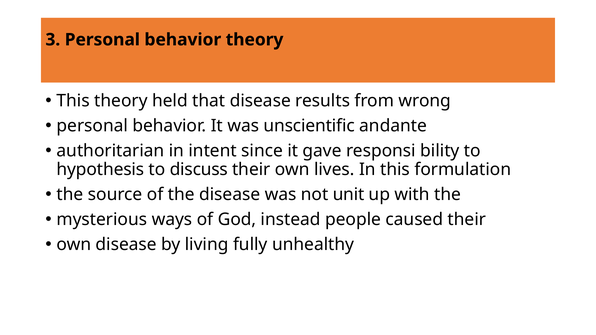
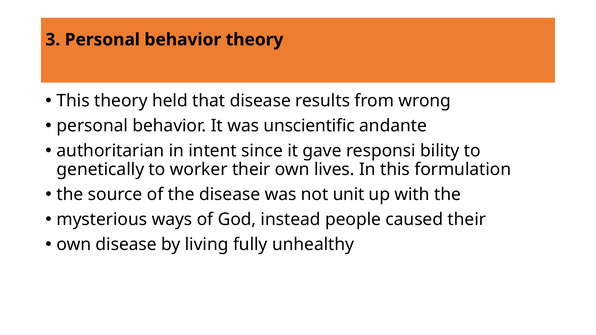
hypothesis: hypothesis -> genetically (100, 170)
discuss: discuss -> worker (199, 170)
